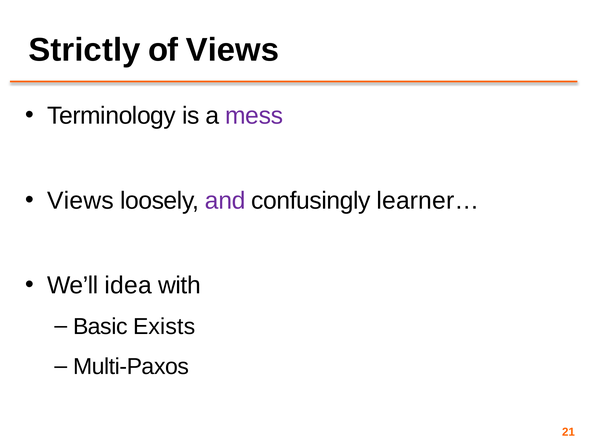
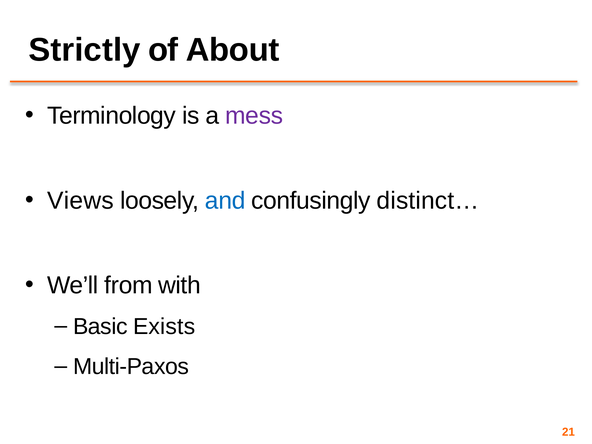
of Views: Views -> About (233, 50)
and colour: purple -> blue (225, 201)
learner…: learner… -> distinct… (428, 201)
idea: idea -> from (128, 285)
